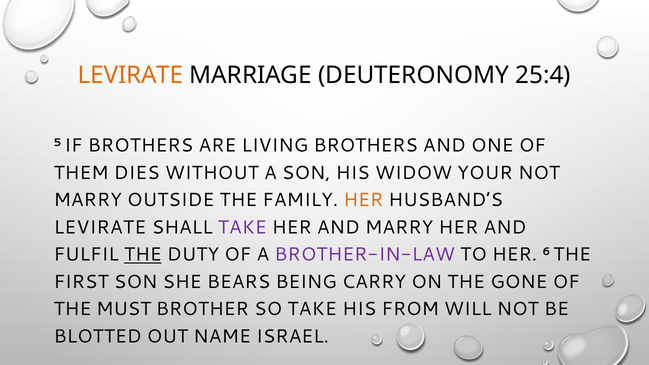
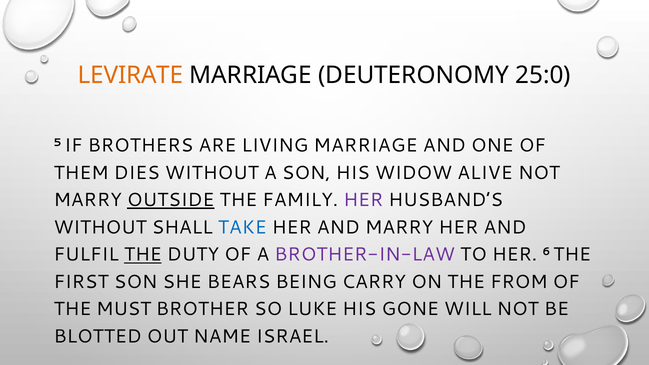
25:4: 25:4 -> 25:0 (543, 75)
LIVING BROTHERS: BROTHERS -> MARRIAGE (365, 146)
YOUR: YOUR -> ALIVE (485, 173)
OUTSIDE underline: none -> present (171, 200)
HER colour: orange -> purple (363, 200)
LEVIRATE: LEVIRATE -> WITHOUT (100, 227)
TAKE colour: purple -> blue (242, 227)
GONE: GONE -> FROM (519, 282)
SO TAKE: TAKE -> LUKE (312, 309)
FROM: FROM -> GONE (410, 309)
